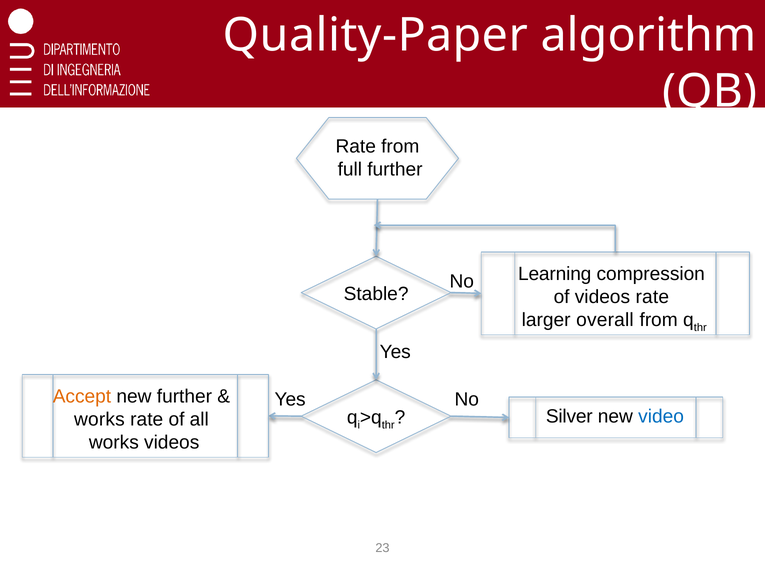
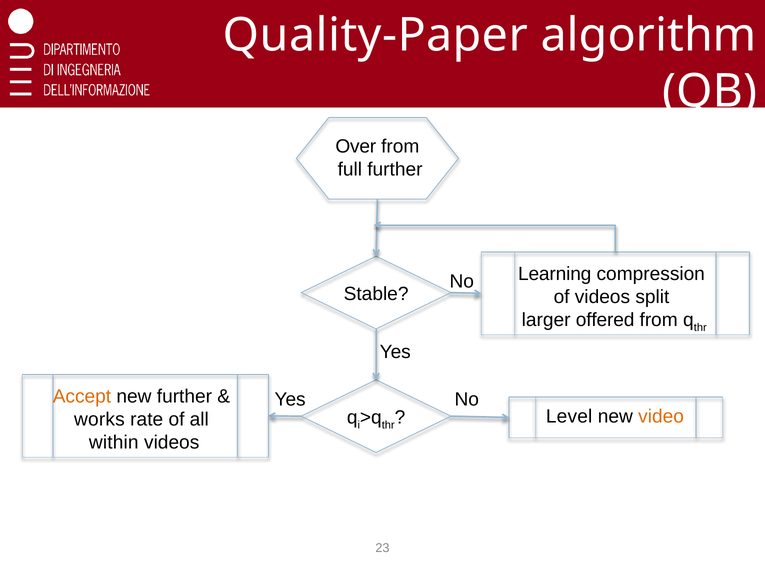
Rate: Rate -> Over (356, 146)
videos rate: rate -> split (652, 297)
overall: overall -> offered (605, 320)
Silver: Silver -> Level (569, 416)
video colour: blue -> orange (661, 416)
works: works -> within (114, 442)
